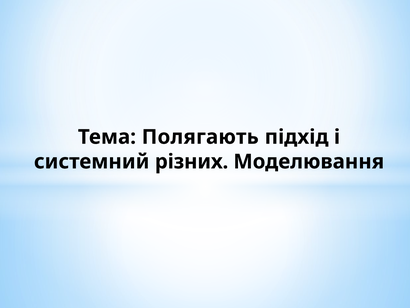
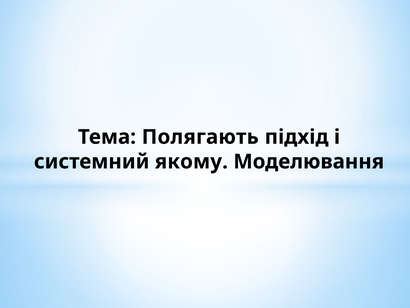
різних: різних -> якому (191, 161)
